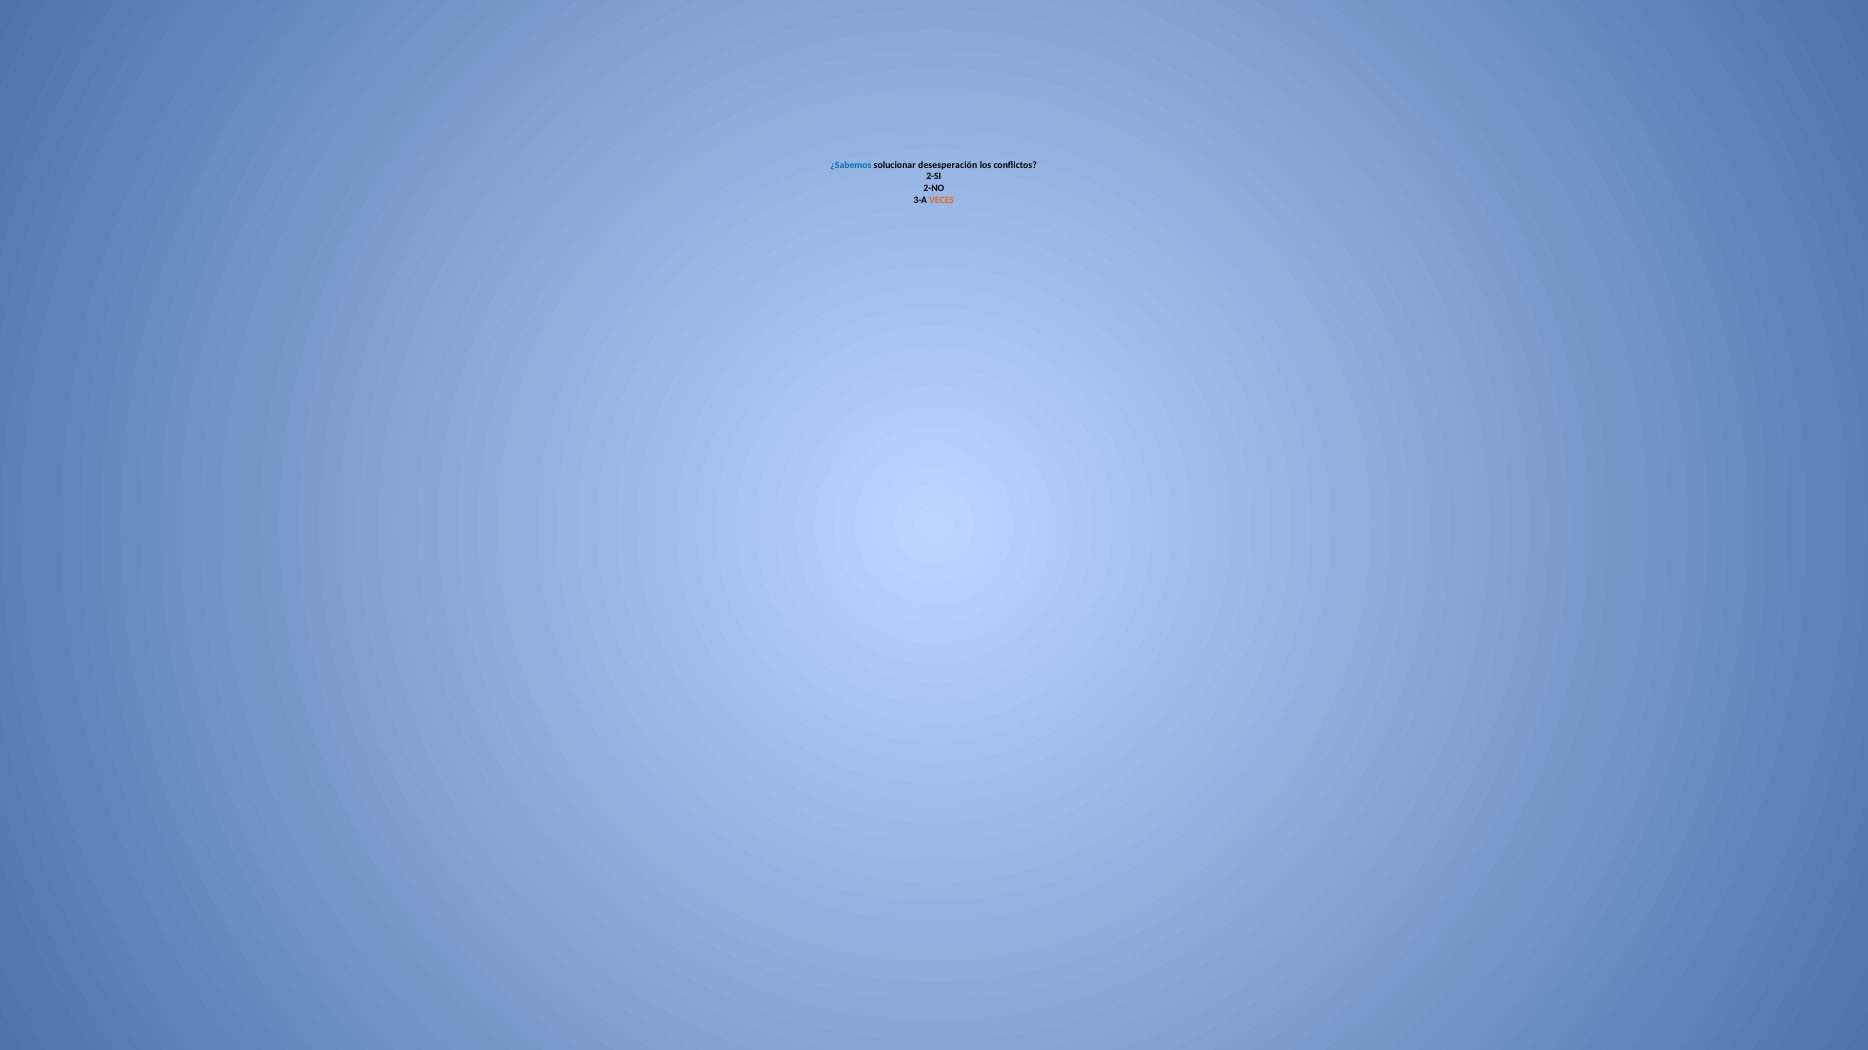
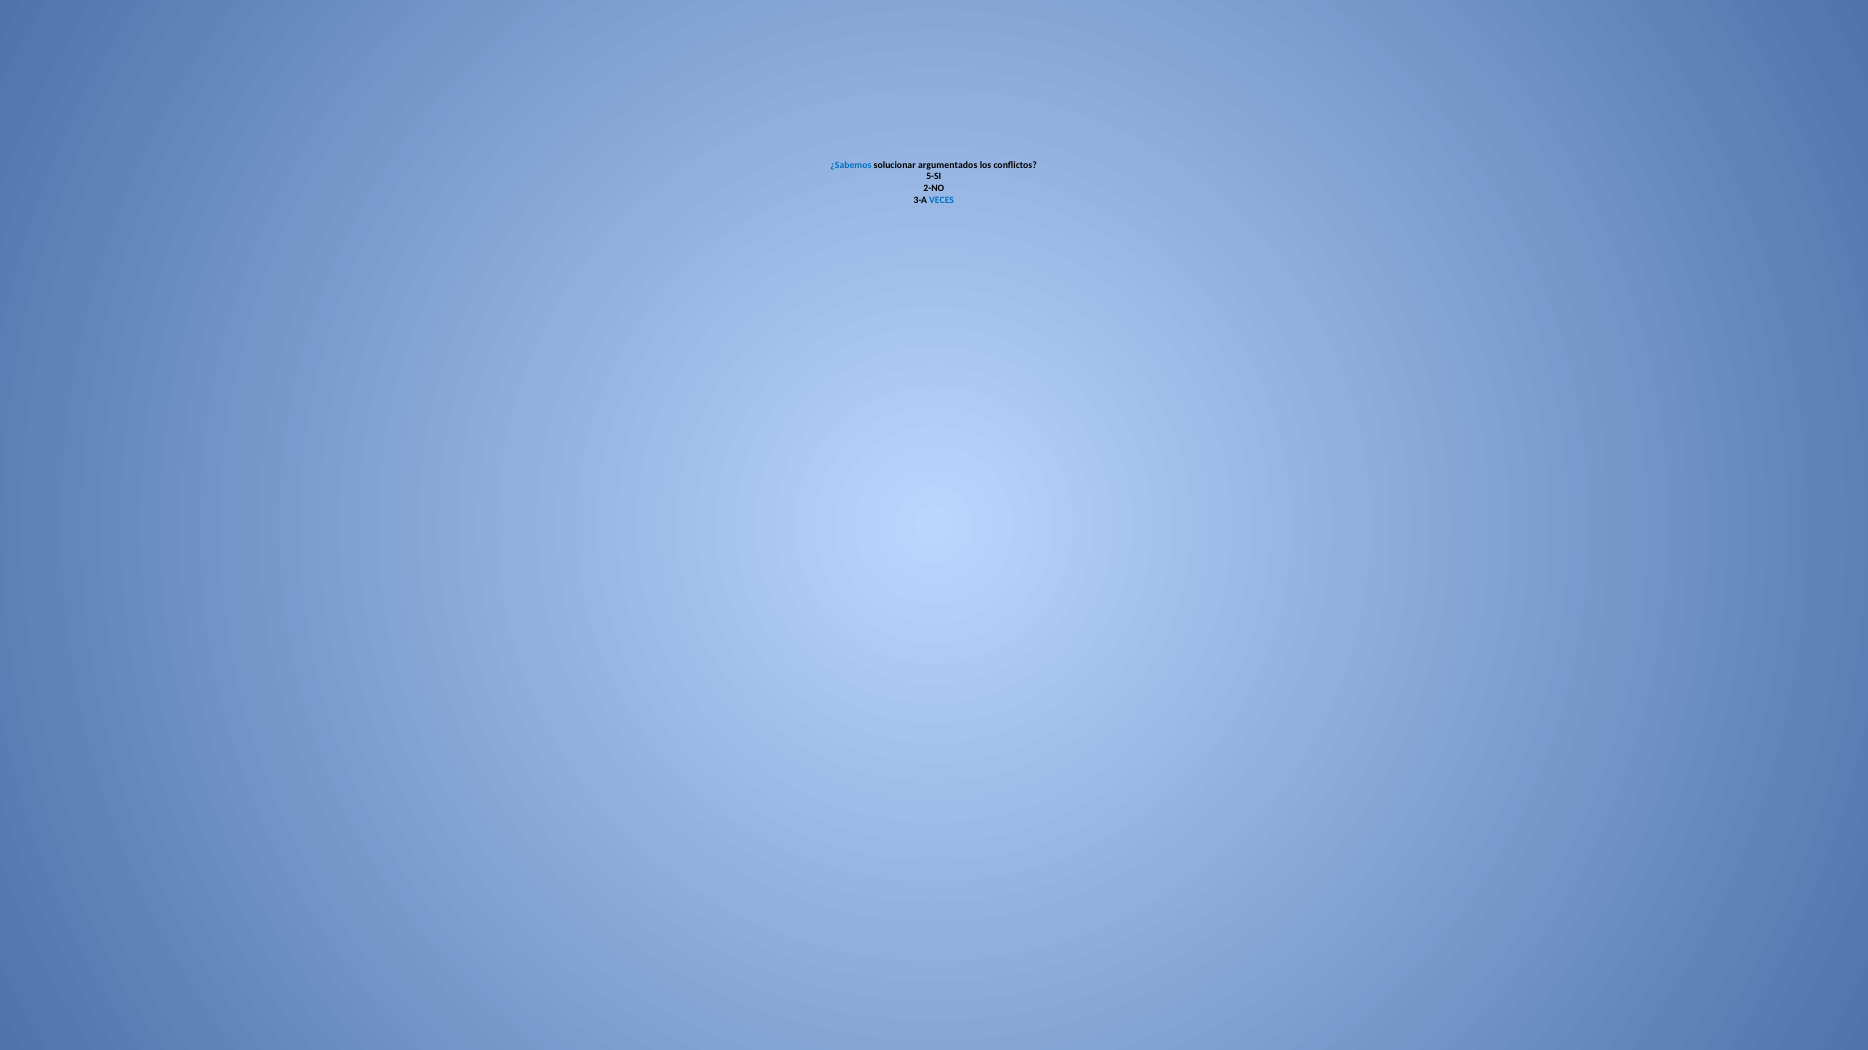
desesperación: desesperación -> argumentados (948, 165)
2-SI: 2-SI -> 5-SI (934, 177)
VECES colour: orange -> blue (942, 200)
